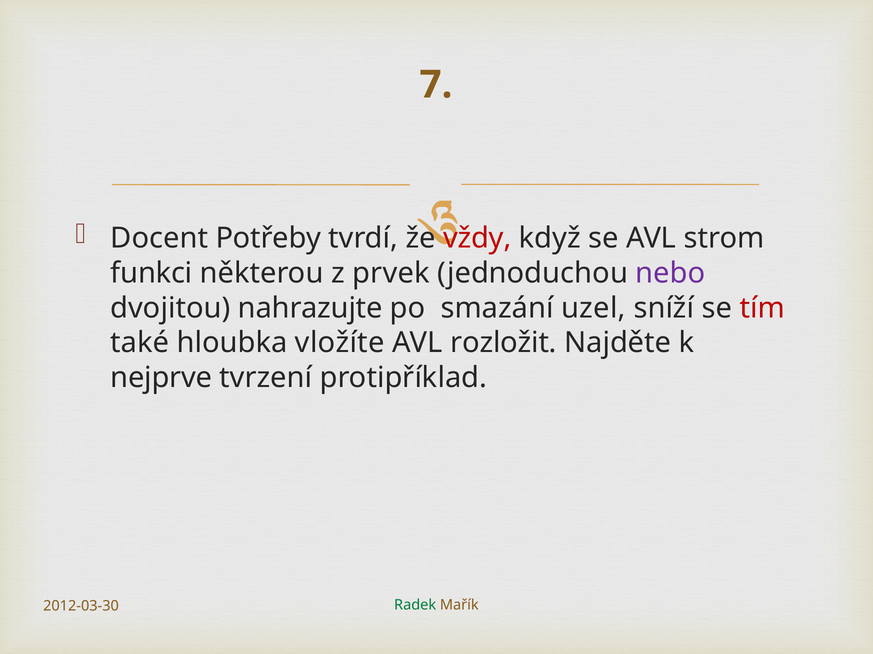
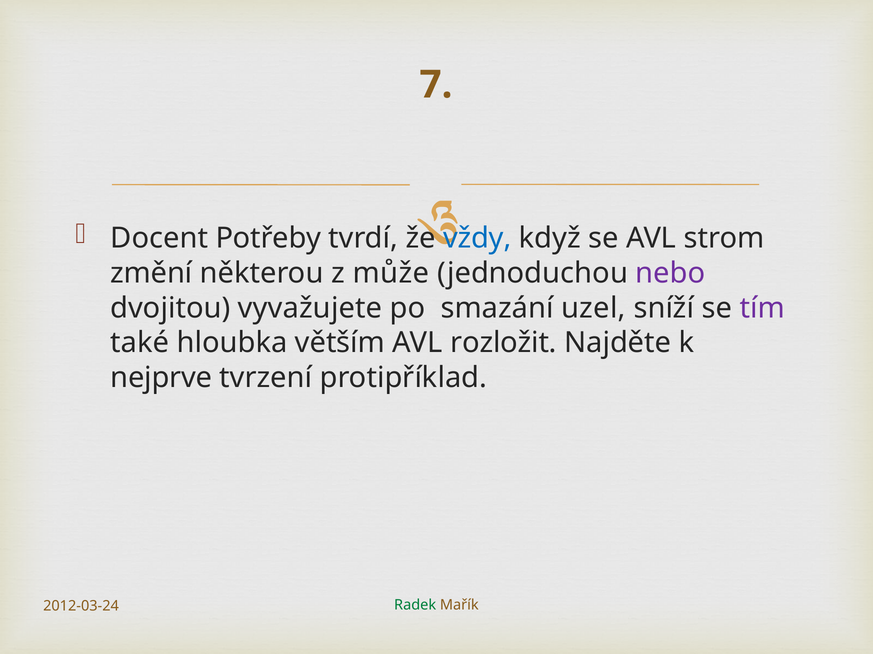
vždy colour: red -> blue (477, 239)
funkci: funkci -> změní (151, 273)
prvek: prvek -> může (391, 273)
nahrazujte: nahrazujte -> vyvažujete (310, 308)
tím colour: red -> purple (762, 308)
vložíte: vložíte -> větším (340, 343)
2012-03-30: 2012-03-30 -> 2012-03-24 (81, 607)
